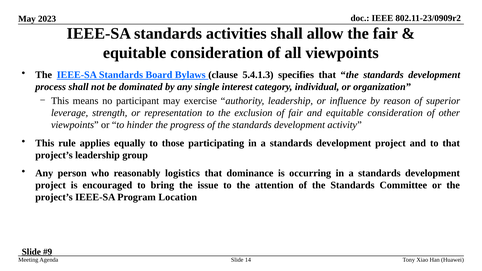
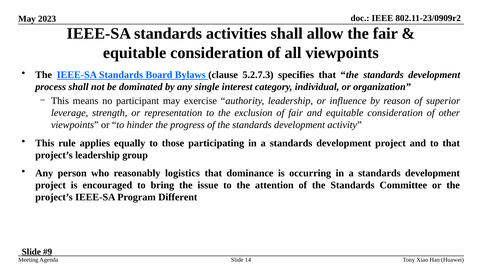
5.4.1.3: 5.4.1.3 -> 5.2.7.3 (258, 75)
Location: Location -> Different (178, 197)
